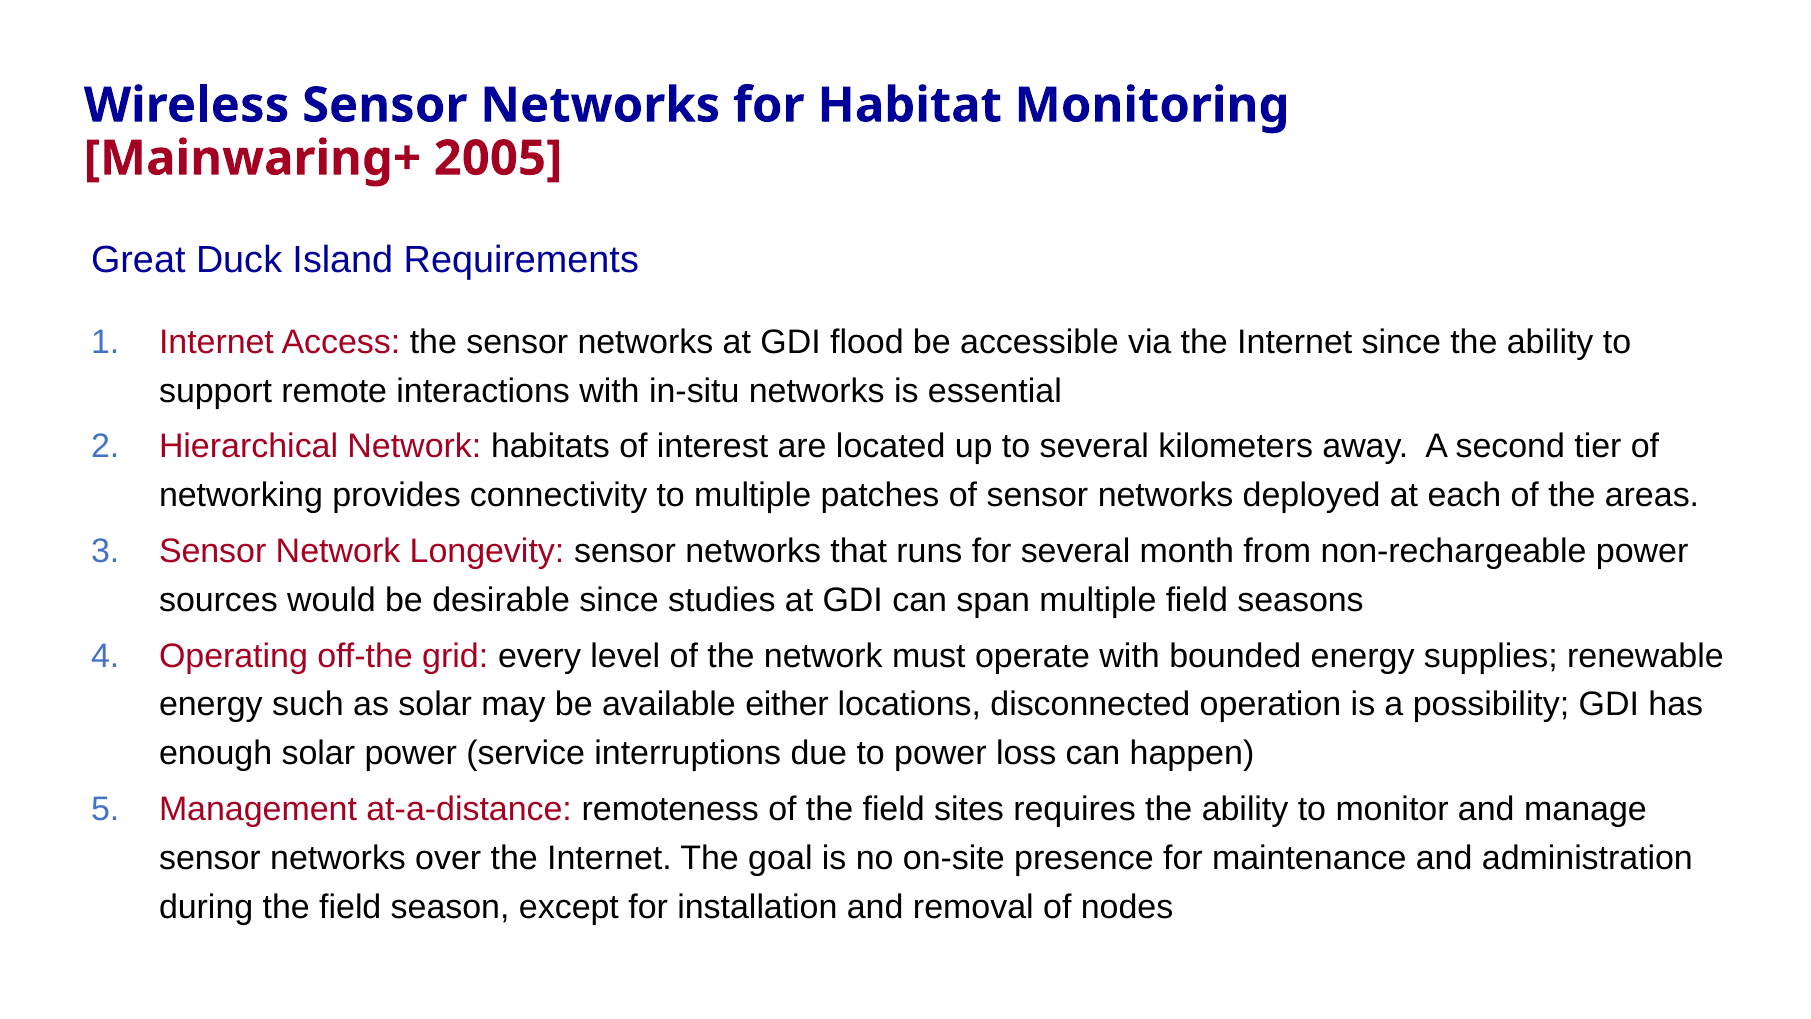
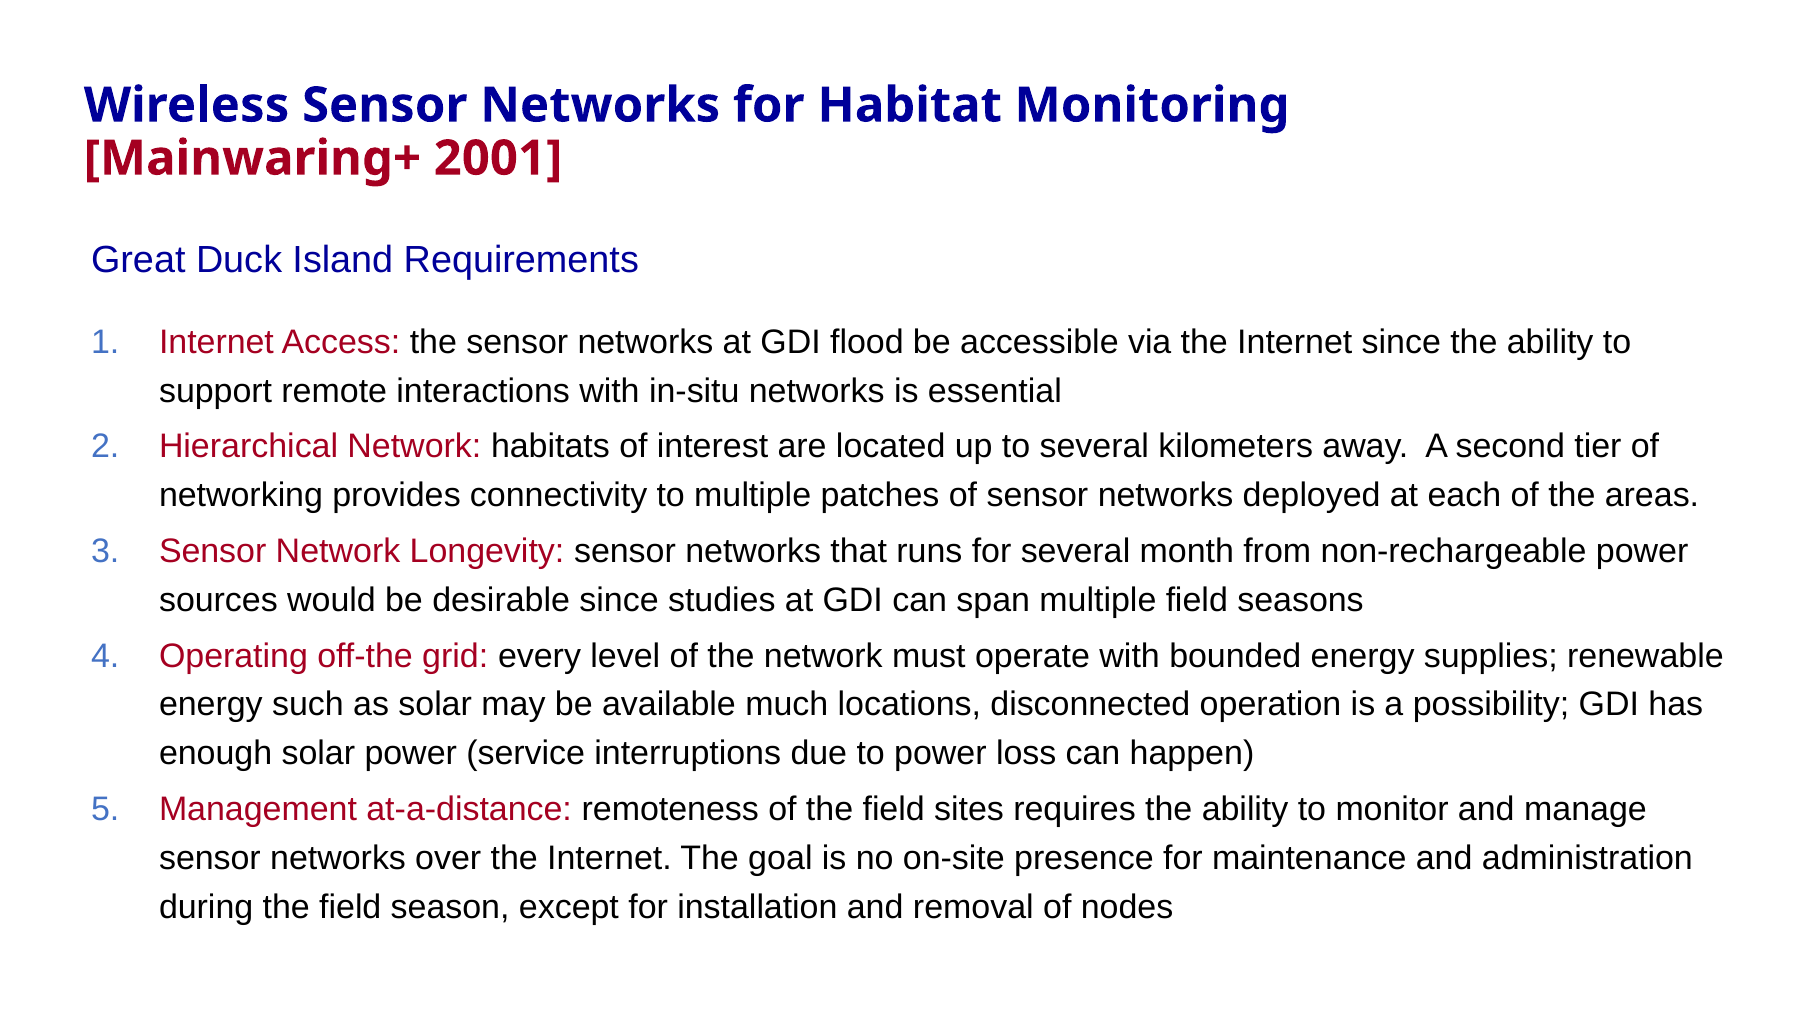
2005: 2005 -> 2001 (498, 158)
either: either -> much (787, 705)
